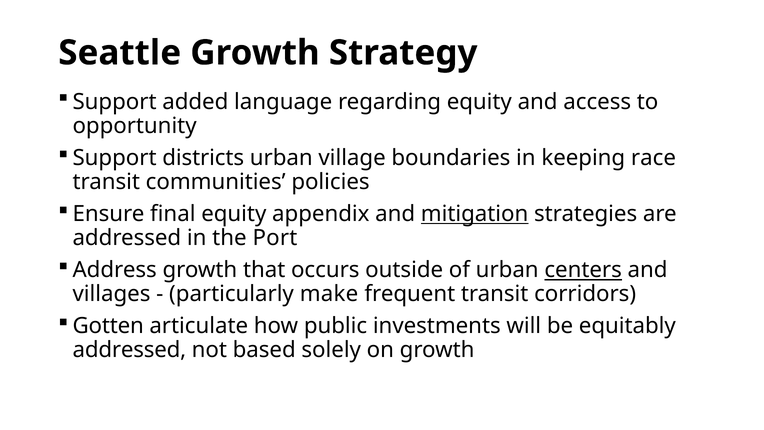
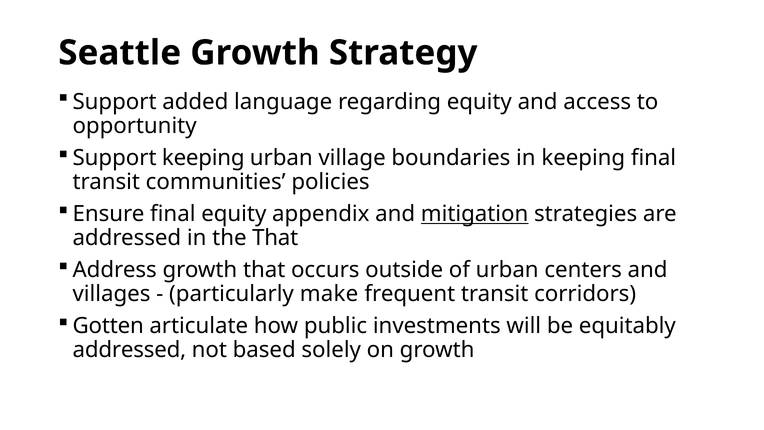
Support districts: districts -> keeping (203, 158)
keeping race: race -> final (654, 158)
the Port: Port -> That (275, 238)
centers underline: present -> none (583, 270)
